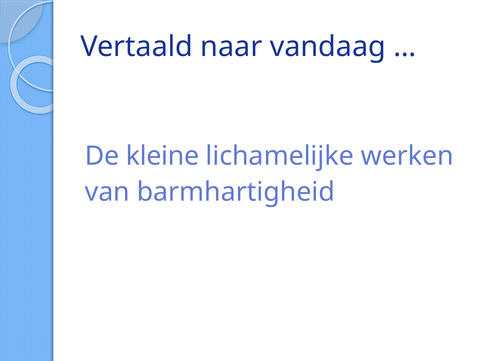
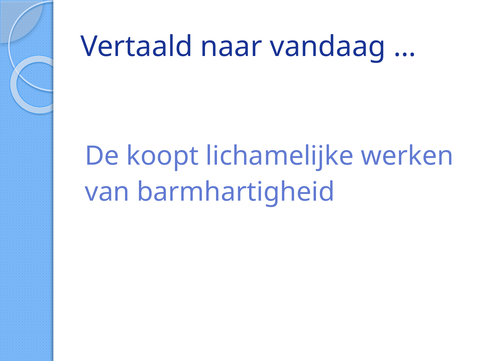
kleine: kleine -> koopt (163, 156)
